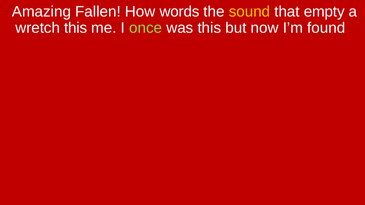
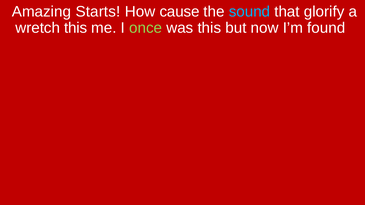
Fallen: Fallen -> Starts (98, 12)
words: words -> cause (179, 12)
sound colour: yellow -> light blue (249, 12)
empty: empty -> glorify (324, 12)
